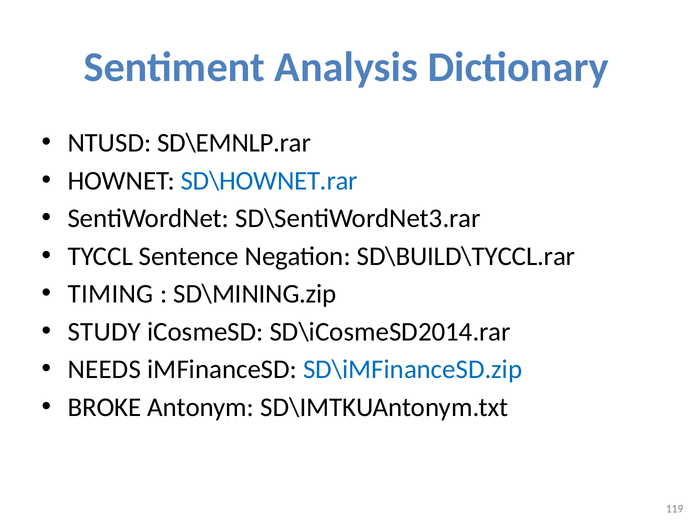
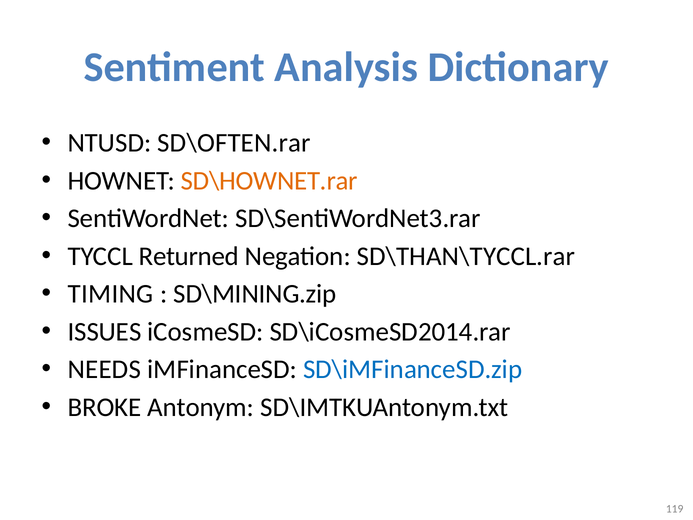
SD\EMNLP.rar: SD\EMNLP.rar -> SD\OFTEN.rar (234, 143)
SD\HOWNET.rar colour: blue -> orange (269, 181)
Sentence: Sentence -> Returned (189, 256)
SD\BUILD\TYCCL.rar: SD\BUILD\TYCCL.rar -> SD\THAN\TYCCL.rar (466, 256)
STUDY: STUDY -> ISSUES (104, 332)
